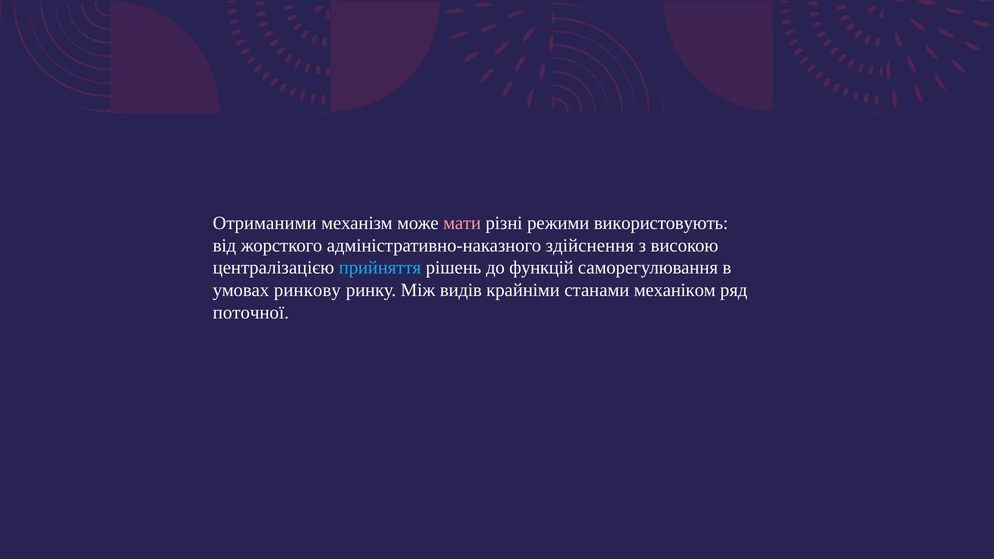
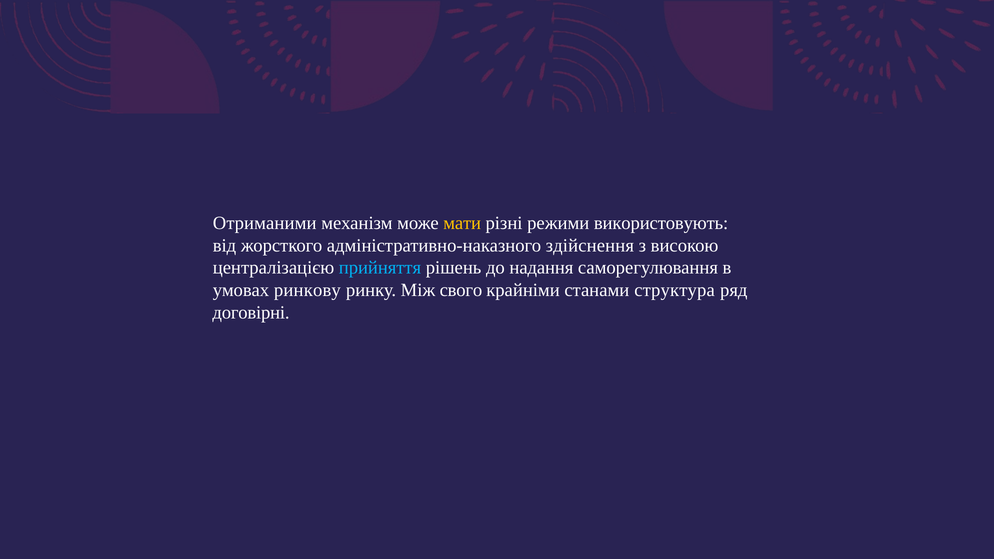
мати colour: pink -> yellow (462, 223)
функцій: функцій -> надання (541, 268)
видів: видів -> свого (461, 290)
механіком: механіком -> структура (675, 290)
поточної: поточної -> договірні (251, 313)
